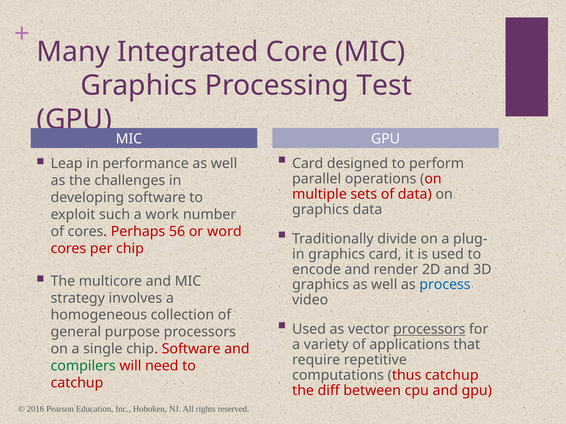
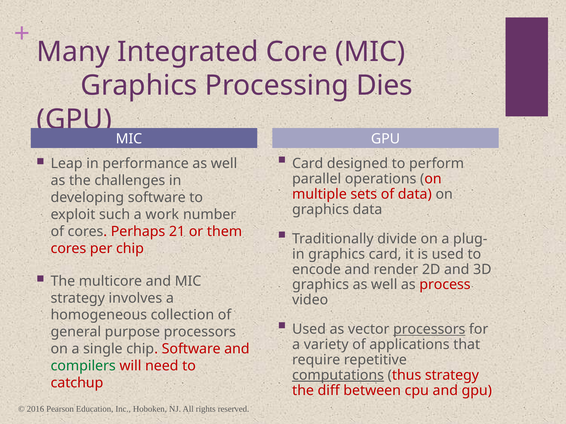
Test: Test -> Dies (384, 86)
56: 56 -> 21 (177, 232)
word: word -> them (224, 232)
process colour: blue -> red (445, 285)
computations underline: none -> present (338, 376)
thus catchup: catchup -> strategy (452, 376)
